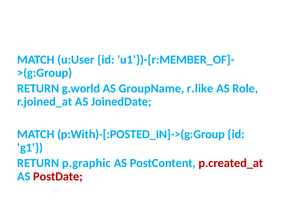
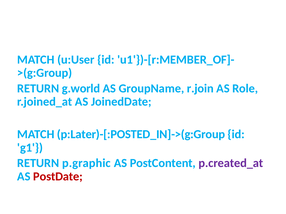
r.like: r.like -> r.join (200, 89)
p:With)-[:POSTED_IN]->(g:Group: p:With)-[:POSTED_IN]->(g:Group -> p:Later)-[:POSTED_IN]->(g:Group (141, 135)
p.created_at colour: red -> purple (231, 164)
